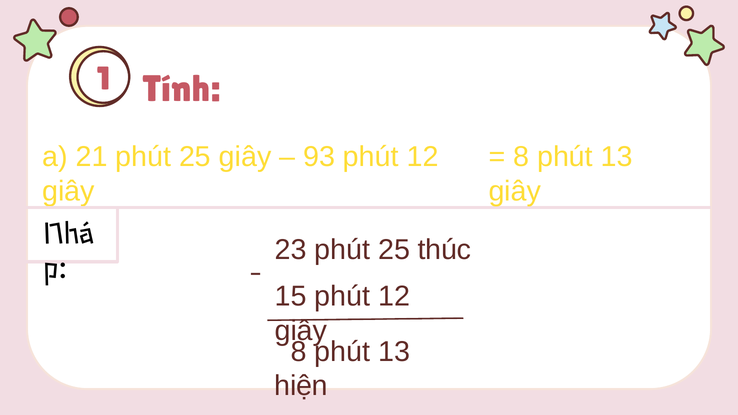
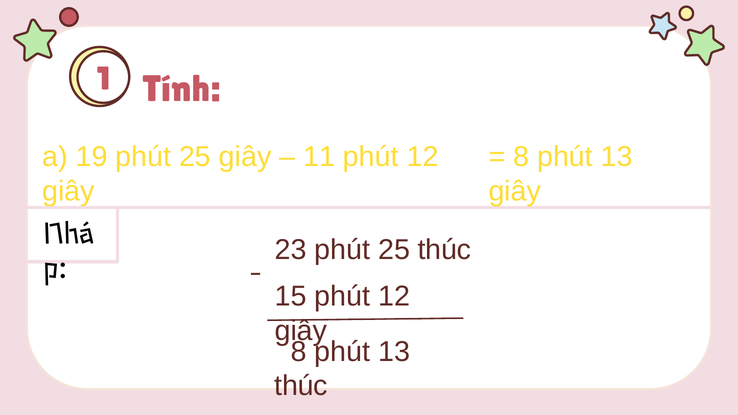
21: 21 -> 19 (92, 157)
93: 93 -> 11 (319, 157)
hiện: hiện -> thúc (301, 386)
